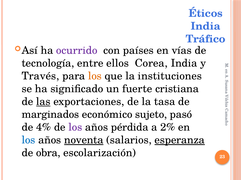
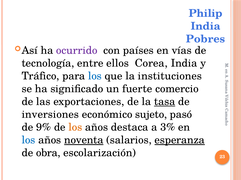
Éticos: Éticos -> Philip (206, 13)
Tráfico: Tráfico -> Pobres (206, 39)
Través: Través -> Tráfico (41, 76)
los colour: orange -> blue (95, 76)
cristiana: cristiana -> comercio (177, 89)
las underline: present -> none (43, 102)
tasa underline: none -> present (165, 102)
marginados: marginados -> inversiones (50, 115)
4%: 4% -> 9% (44, 128)
los colour: purple -> orange (75, 128)
pérdida: pérdida -> destaca (130, 128)
2%: 2% -> 3% (168, 128)
